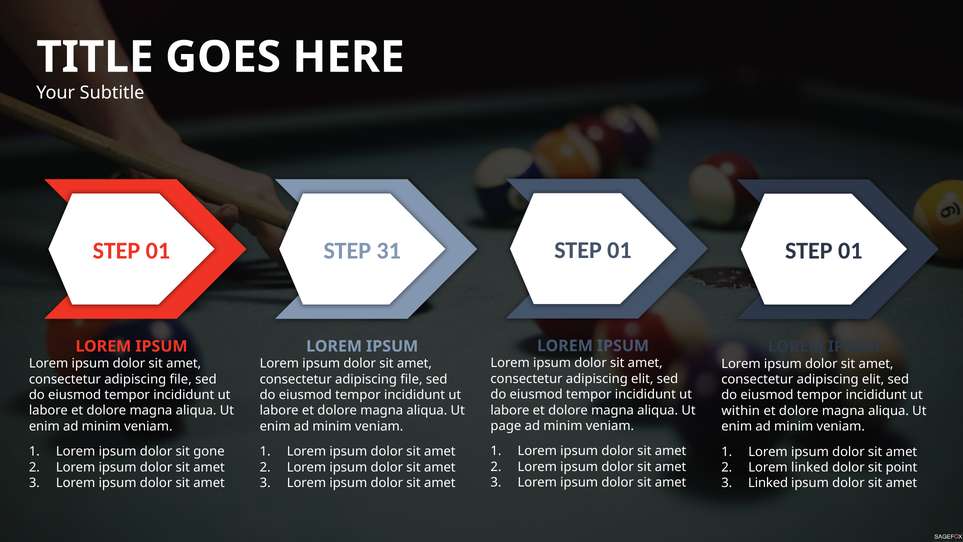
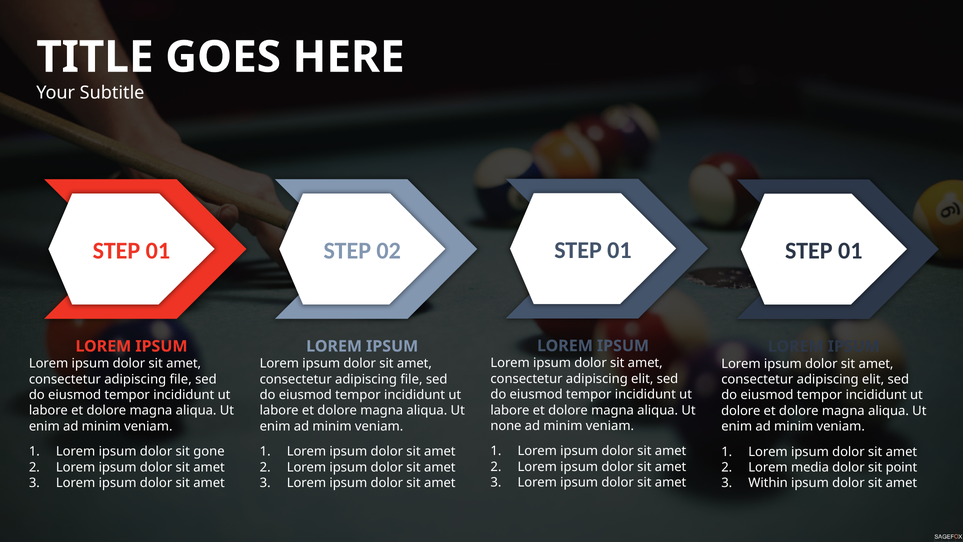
31: 31 -> 02 (389, 251)
within: within -> dolore (741, 410)
page: page -> none (506, 426)
Lorem linked: linked -> media (810, 467)
Linked: Linked -> Within (768, 483)
